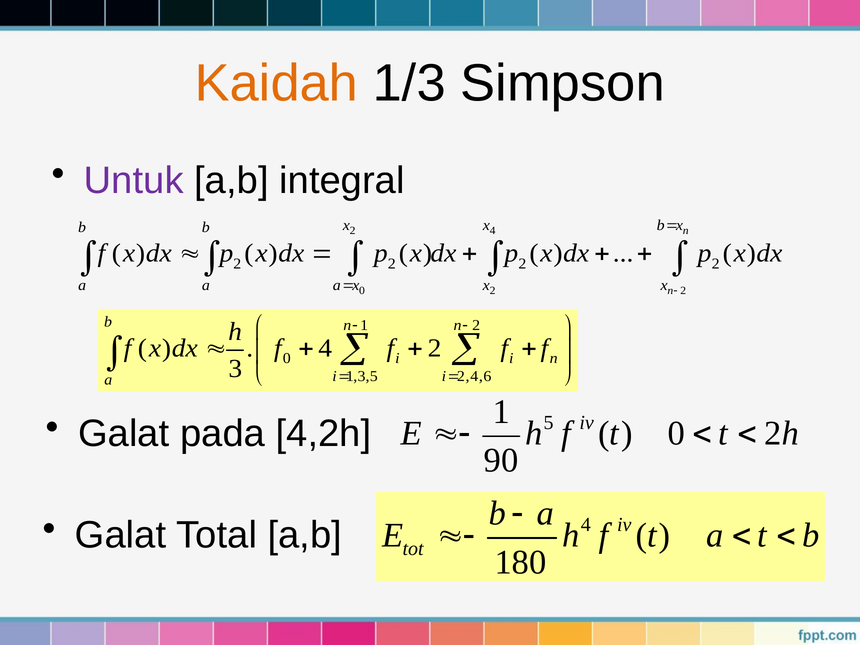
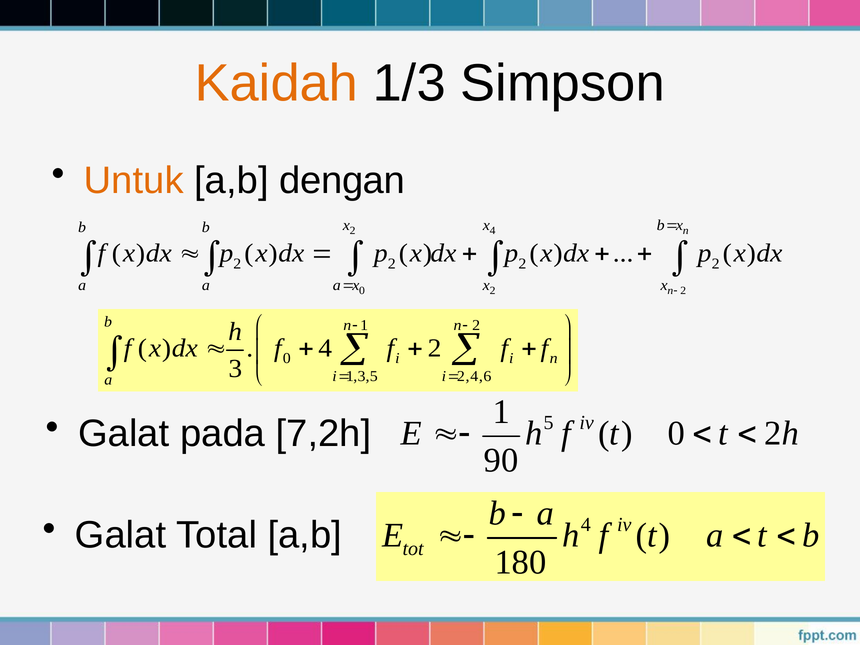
Untuk colour: purple -> orange (134, 180)
integral: integral -> dengan (342, 180)
4,2h: 4,2h -> 7,2h (323, 434)
